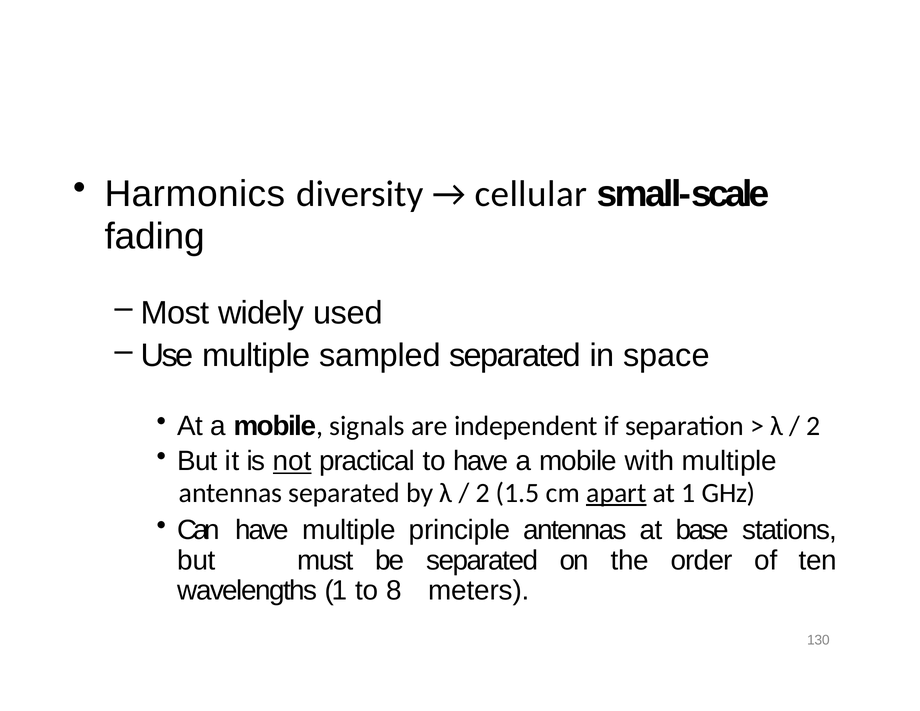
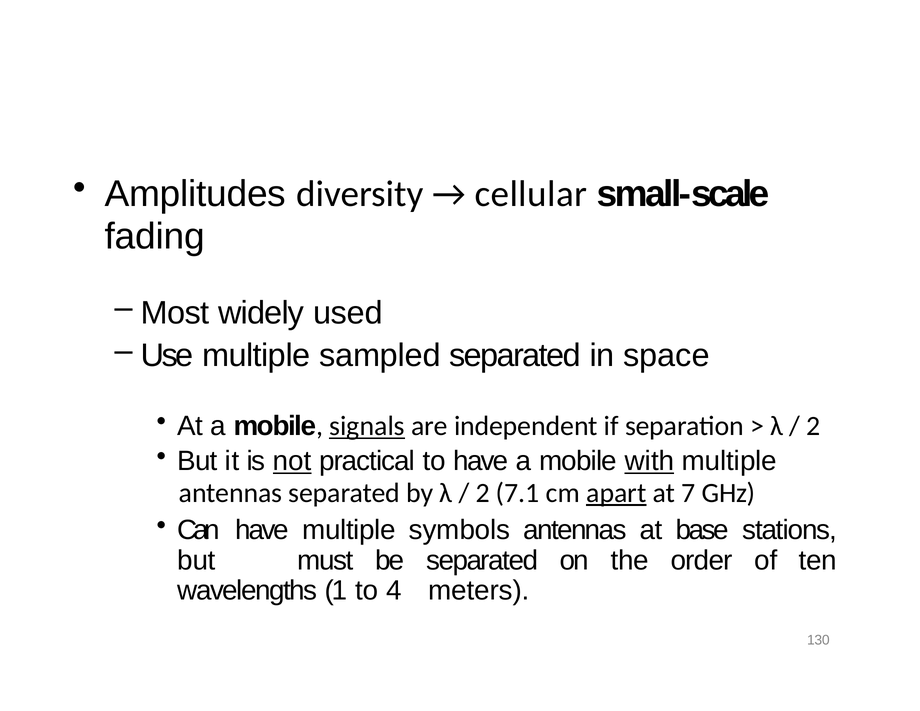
Harmonics: Harmonics -> Amplitudes (195, 194)
signals underline: none -> present (367, 426)
with underline: none -> present (649, 461)
1.5: 1.5 -> 7.1 (518, 493)
at 1: 1 -> 7 (688, 493)
principle: principle -> symbols (460, 530)
8: 8 -> 4 (394, 590)
